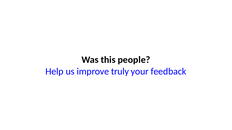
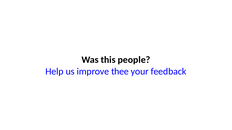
truly: truly -> thee (120, 72)
